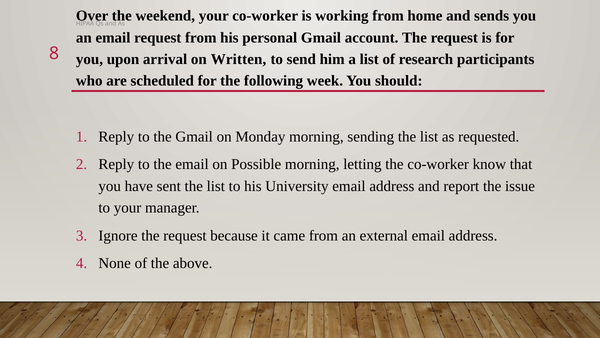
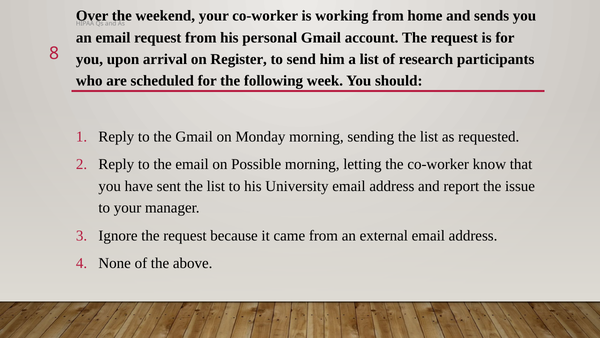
Written: Written -> Register (239, 59)
